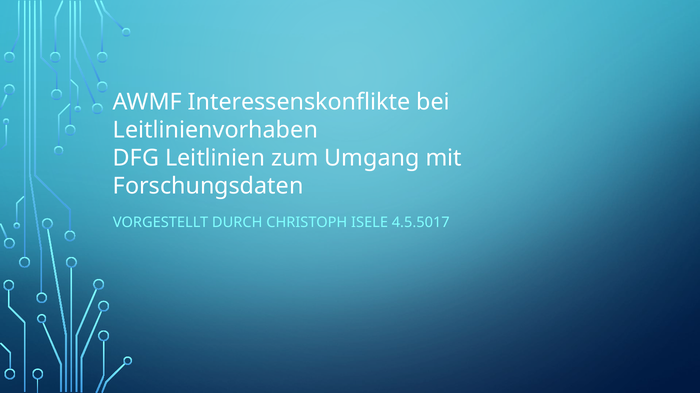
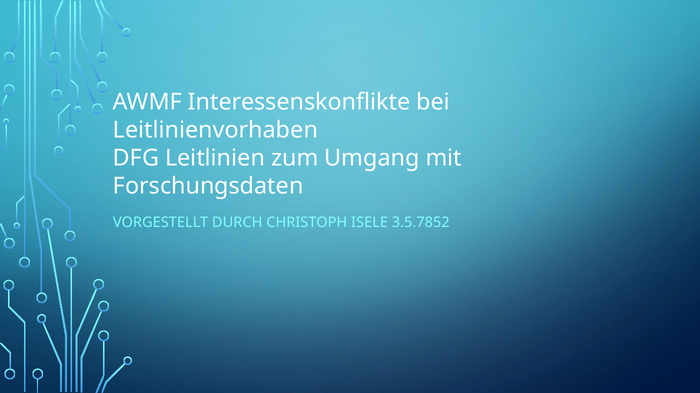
4.5.5017: 4.5.5017 -> 3.5.7852 (421, 223)
